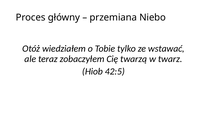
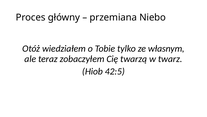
wstawać: wstawać -> własnym (166, 48)
